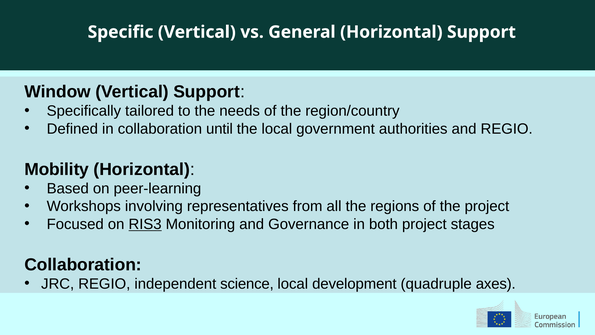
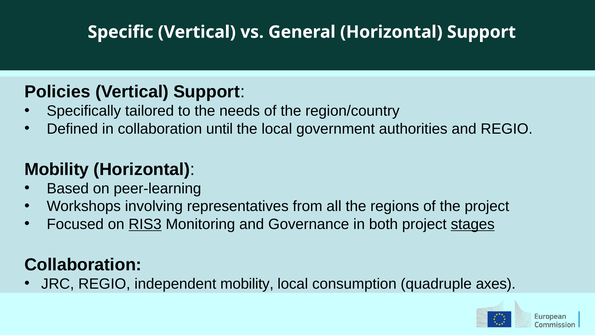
Window: Window -> Policies (58, 92)
stages underline: none -> present (473, 224)
independent science: science -> mobility (247, 284)
development: development -> consumption (354, 284)
